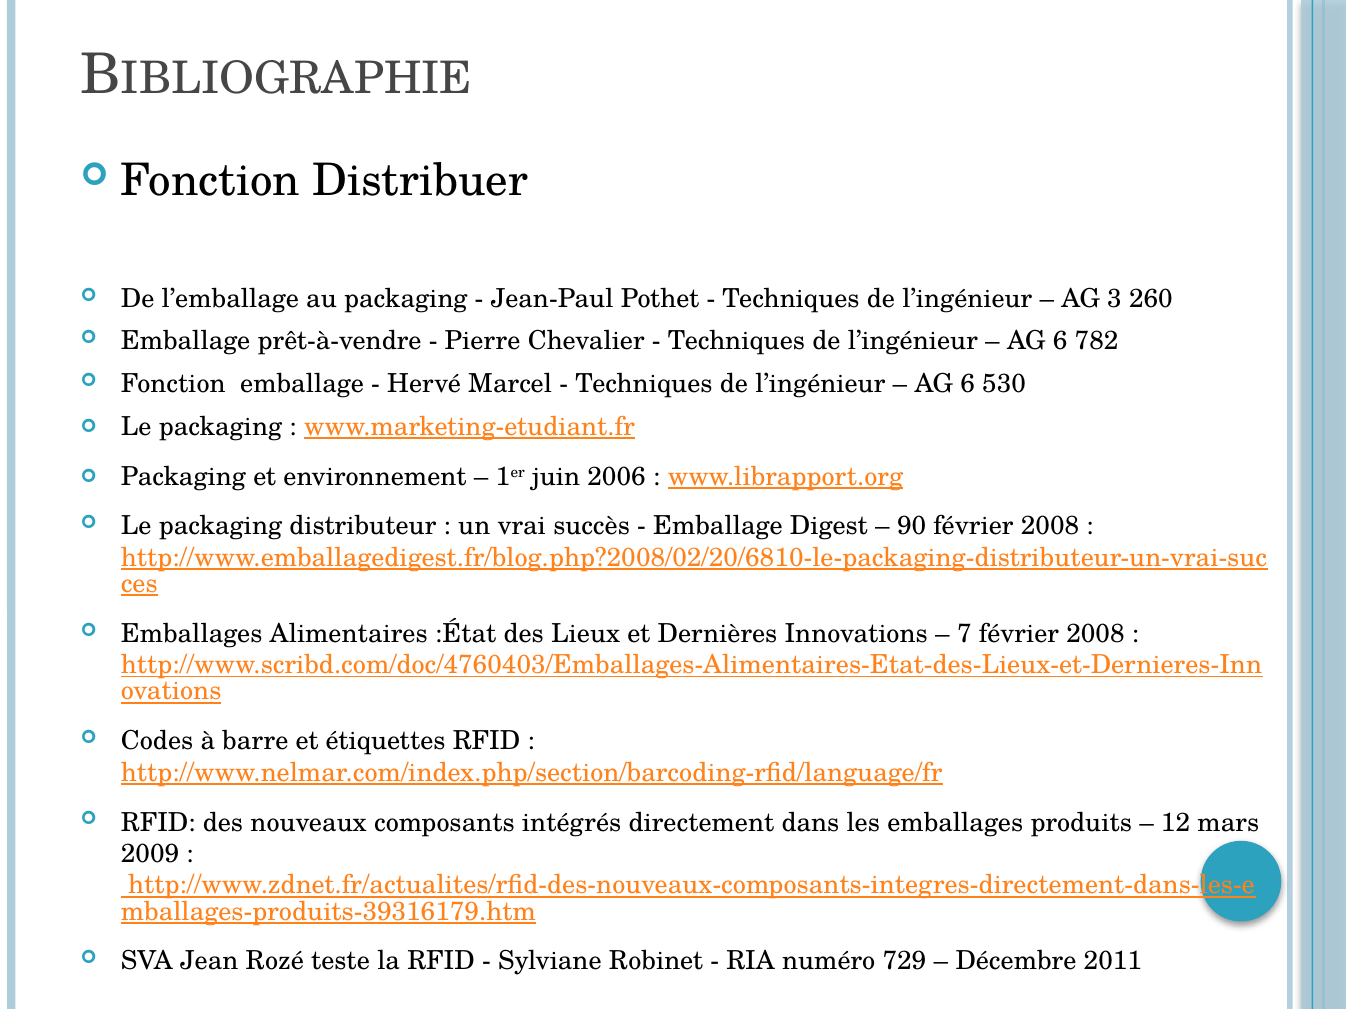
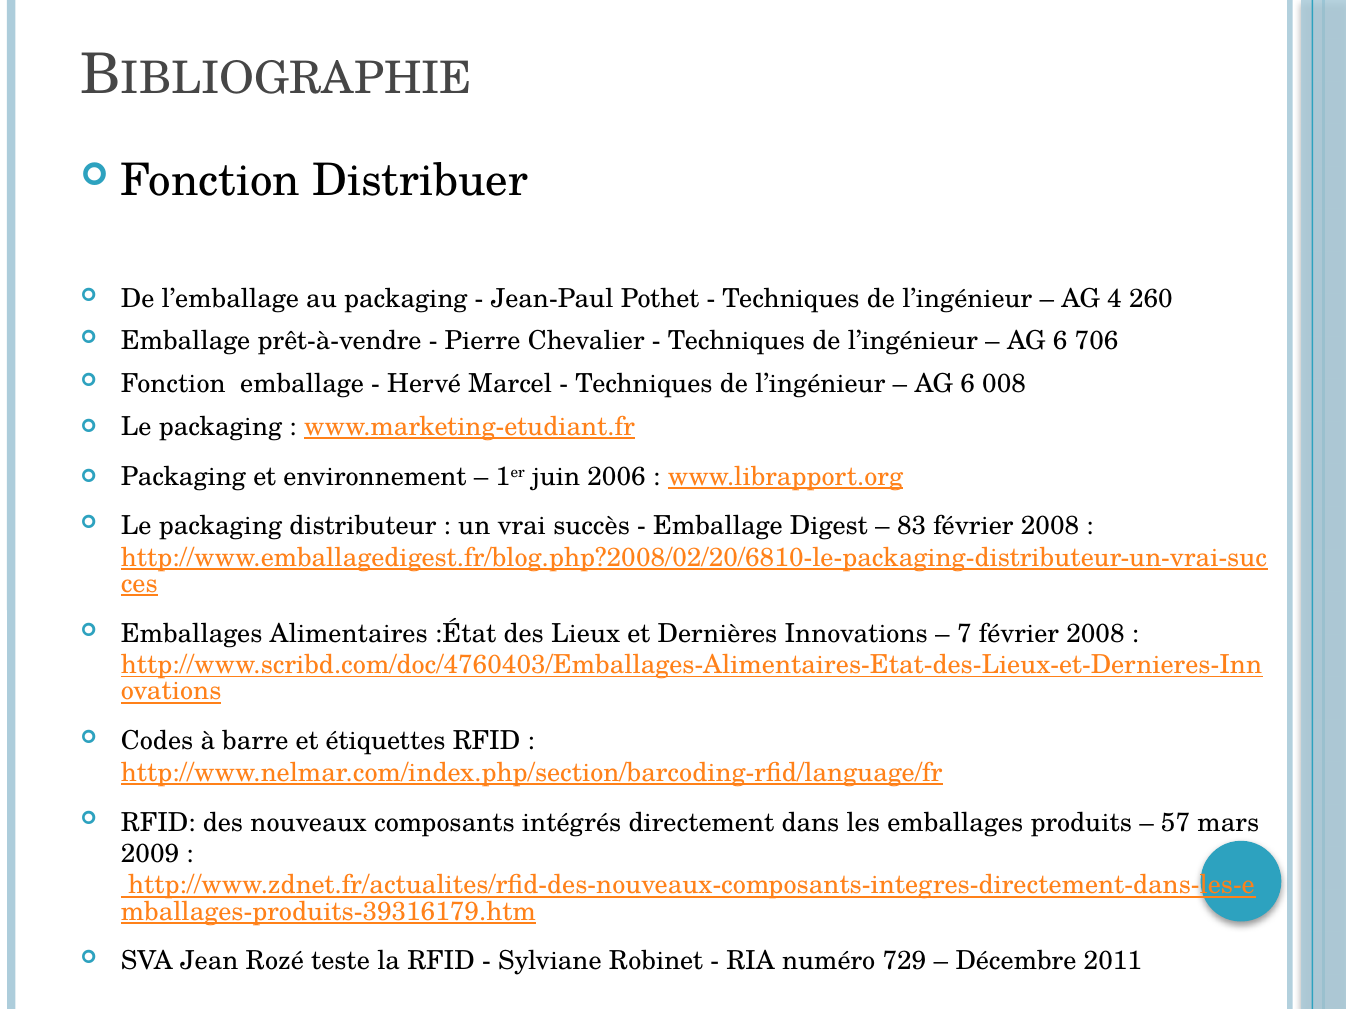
3: 3 -> 4 (1114, 299)
782: 782 -> 706 (1097, 341)
530: 530 -> 008 (1004, 384)
90: 90 -> 83 (912, 526)
12: 12 -> 57 (1176, 823)
